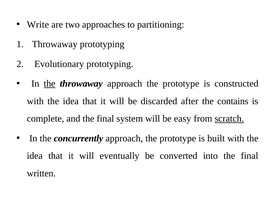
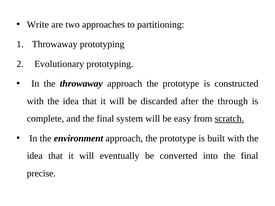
the underline: present -> none (50, 84)
contains: contains -> through (233, 101)
concurrently: concurrently -> environment (79, 138)
written: written -> precise (41, 174)
